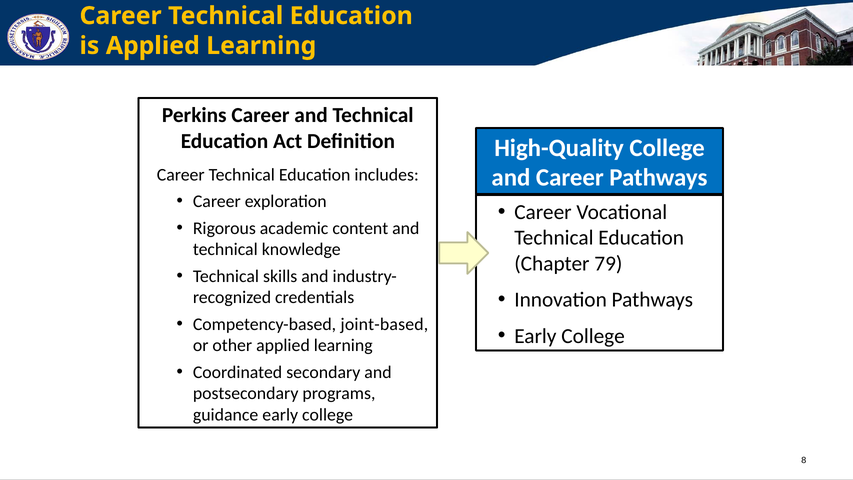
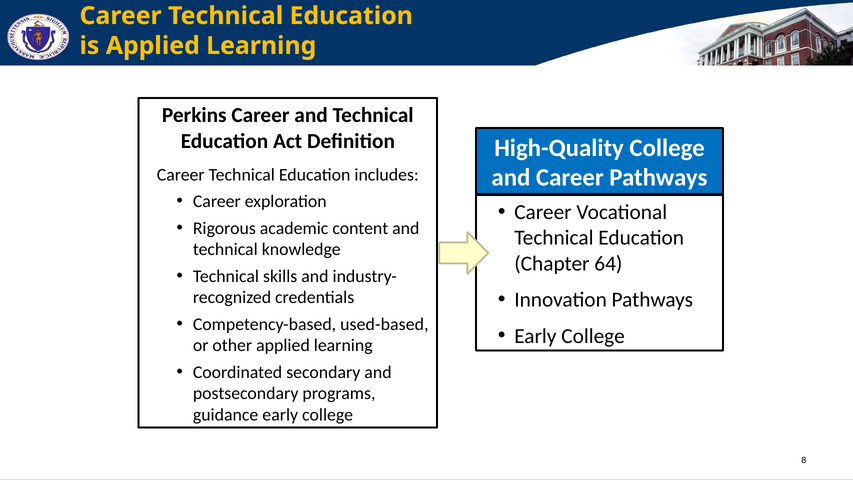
79: 79 -> 64 (608, 263)
joint-based: joint-based -> used-based (384, 324)
